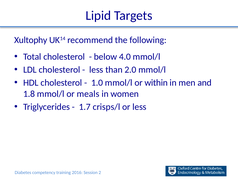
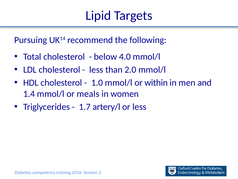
Xultophy: Xultophy -> Pursuing (31, 40)
1.8: 1.8 -> 1.4 (29, 94)
crisps/l: crisps/l -> artery/l (107, 107)
